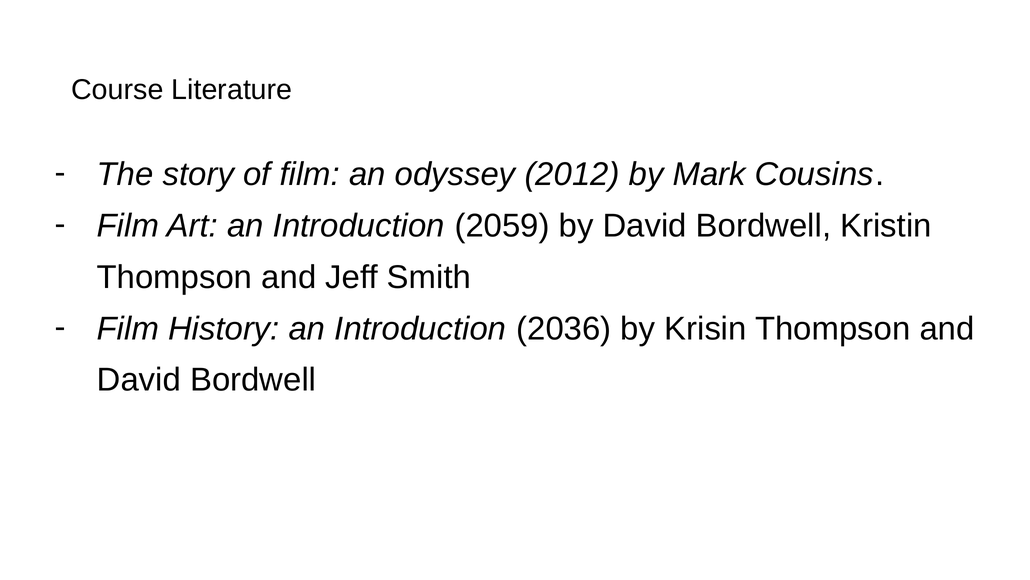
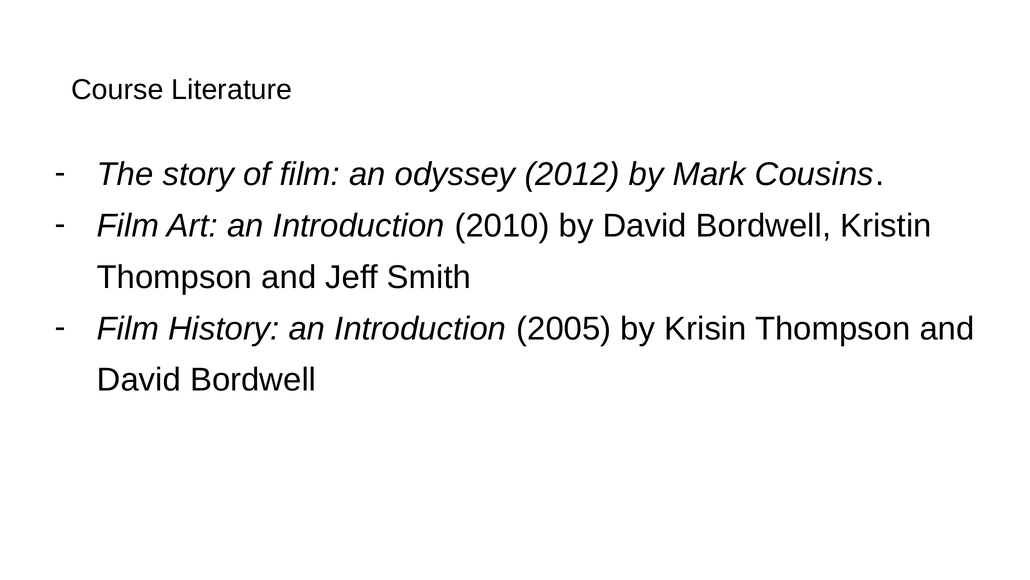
2059: 2059 -> 2010 (502, 225)
2036: 2036 -> 2005 (564, 328)
